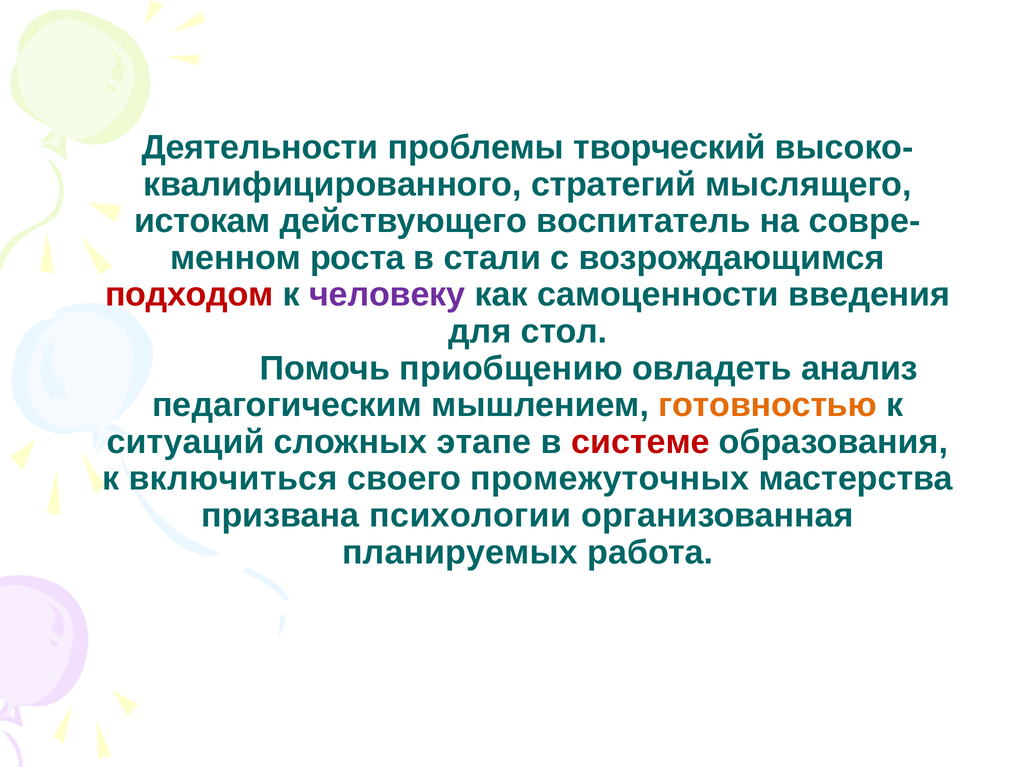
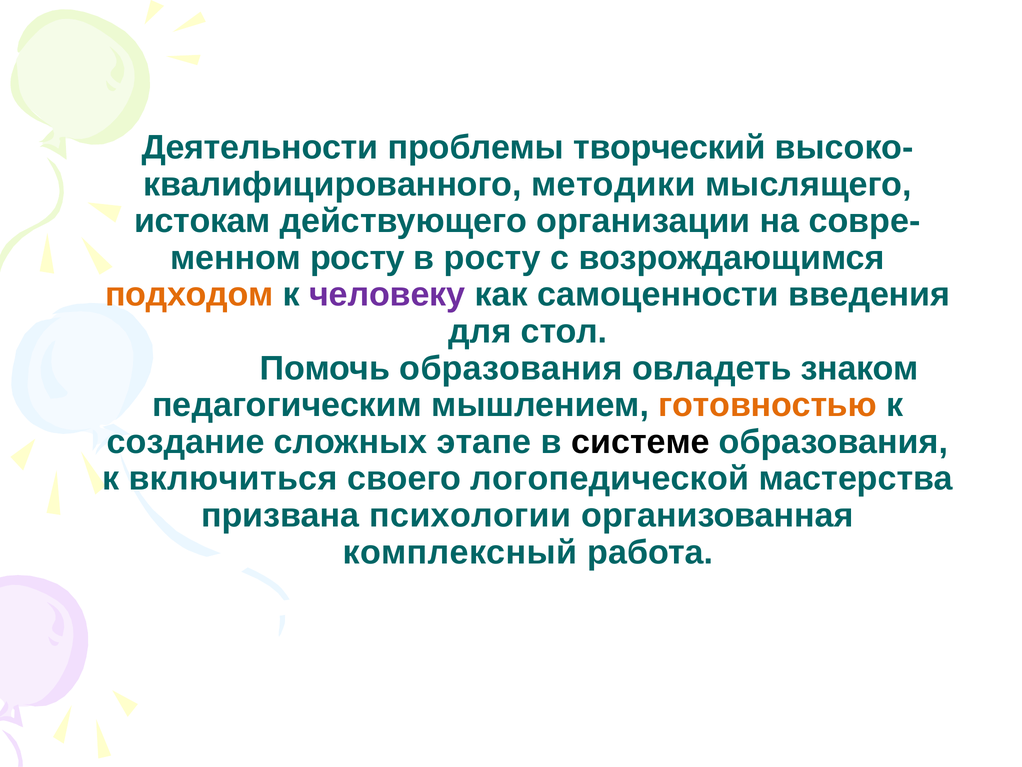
стратегий: стратегий -> методики (613, 184)
воспитатель: воспитатель -> организации (643, 221)
роста: роста -> росту (357, 258)
в стали: стали -> росту (492, 258)
подходом colour: red -> orange (189, 295)
Помочь приобщению: приобщению -> образования (511, 368)
анализ: анализ -> знаком (860, 368)
ситуаций: ситуаций -> создание (186, 442)
системе colour: red -> black (640, 442)
промежуточных: промежуточных -> логопедической (610, 478)
планируемых: планируемых -> комплексный (460, 552)
